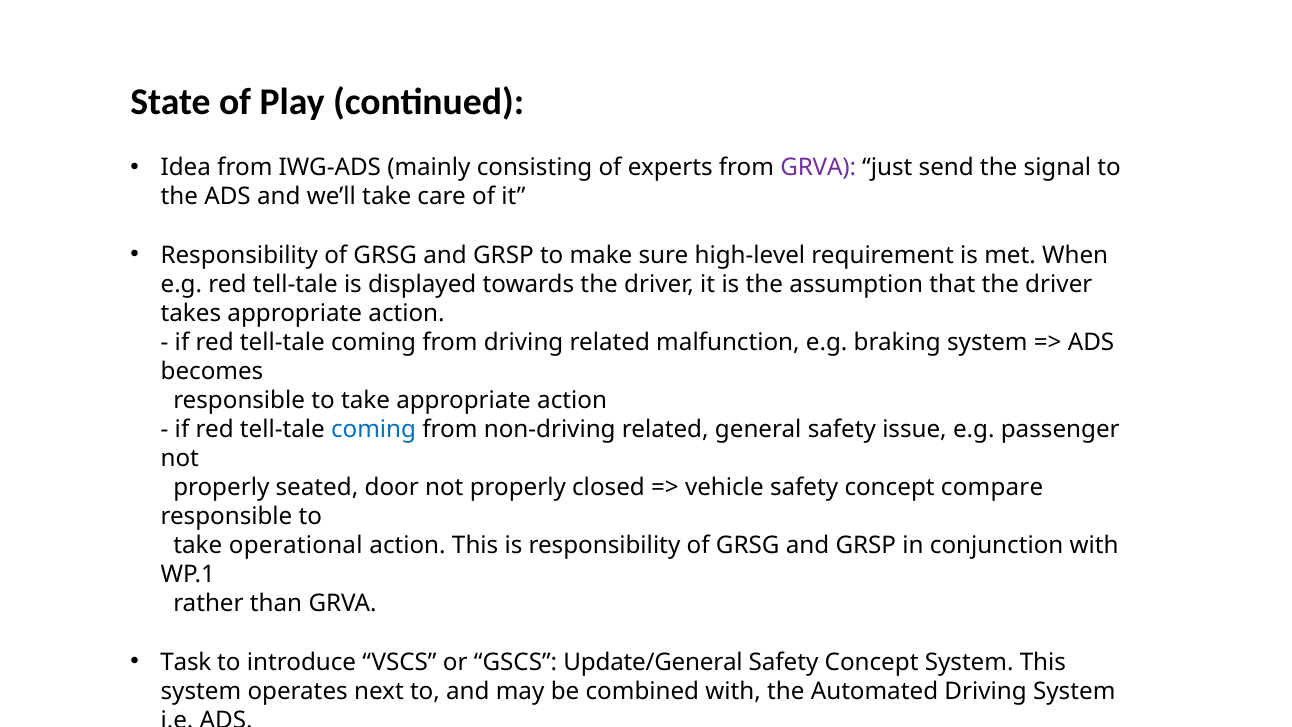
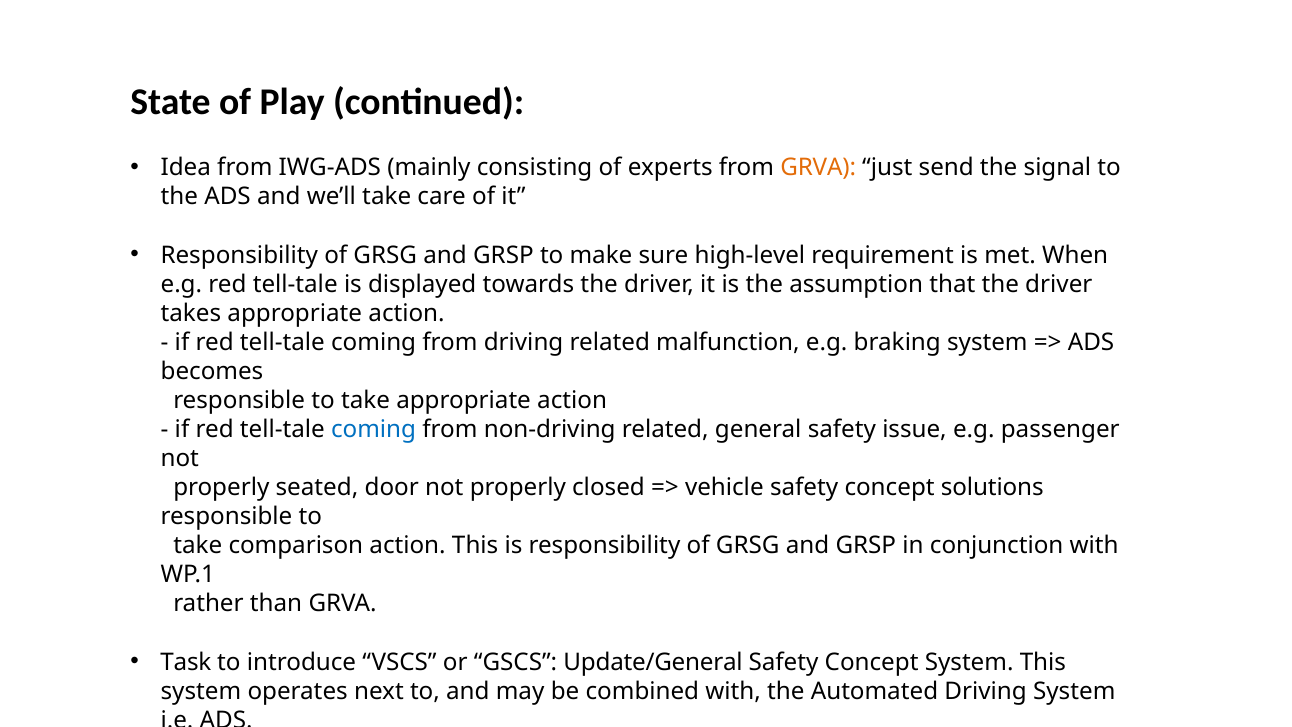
GRVA colour: purple -> orange (818, 168)
compare: compare -> solutions (992, 487)
operational: operational -> comparison (296, 546)
